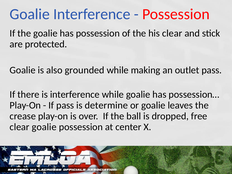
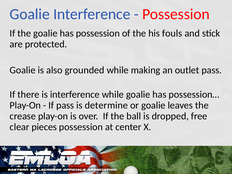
his clear: clear -> fouls (172, 33)
clear goalie: goalie -> pieces (44, 127)
